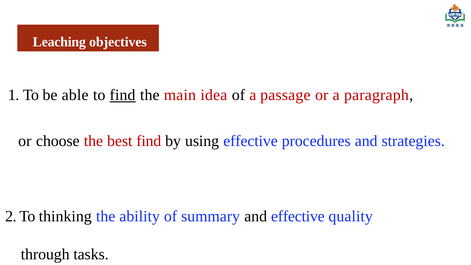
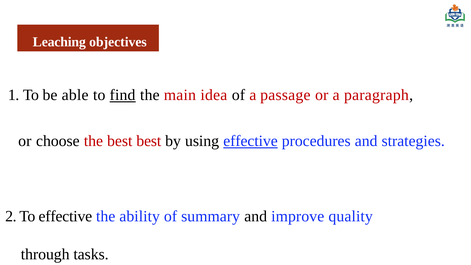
best find: find -> best (149, 141)
effective underline: none -> present (251, 141)
To thinking: thinking -> effective (65, 216)
and effective: effective -> improve (298, 216)
